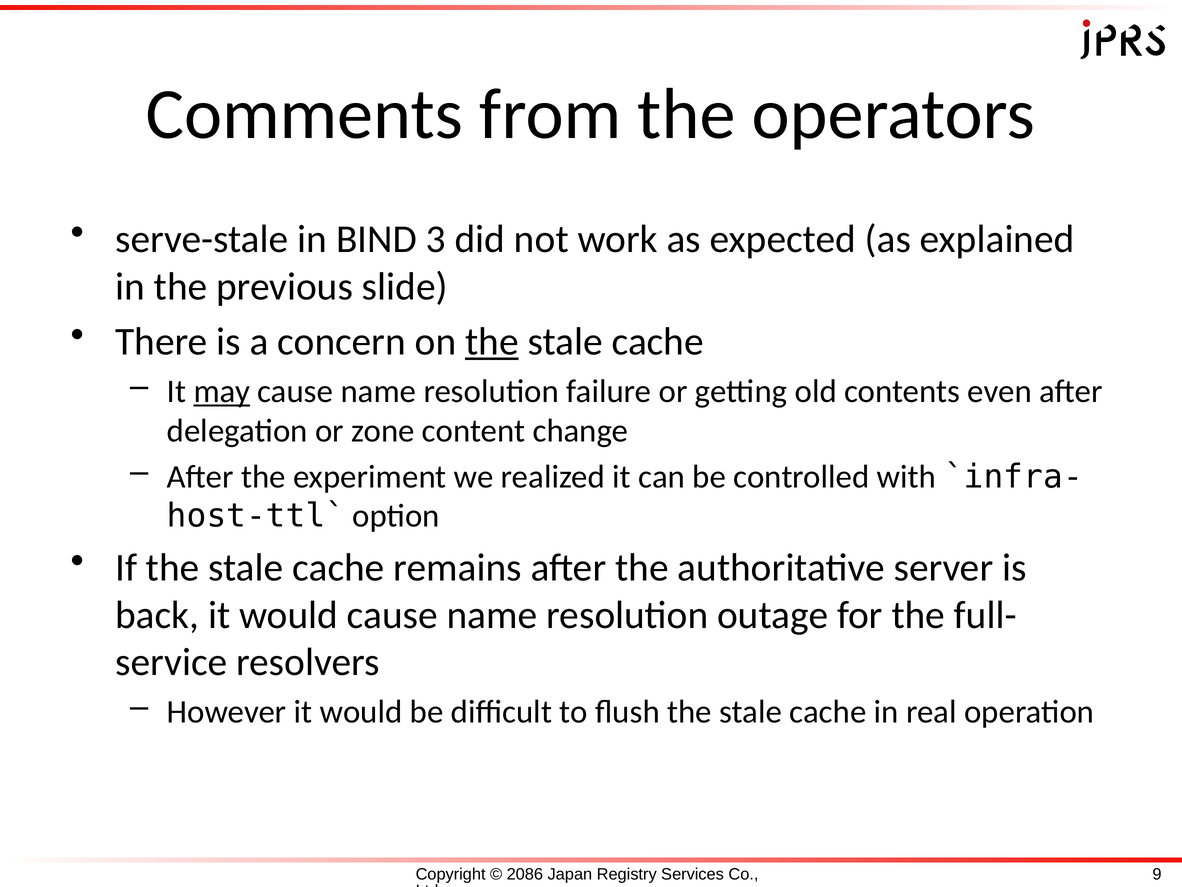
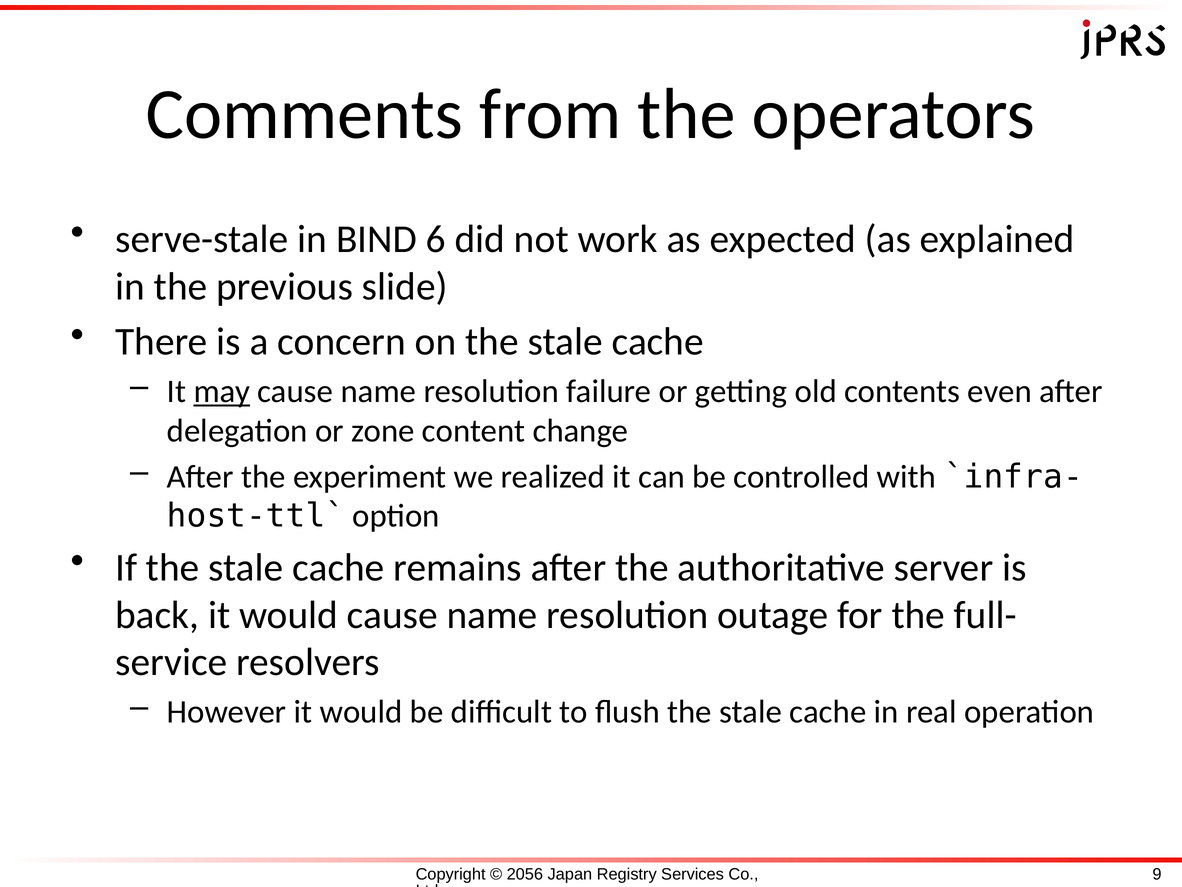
3: 3 -> 6 (436, 239)
the underline: present -> none (492, 342)
2086: 2086 -> 2056 (525, 874)
